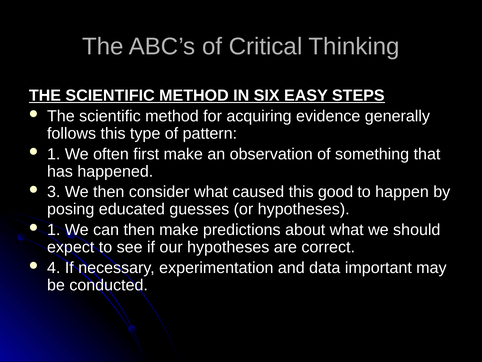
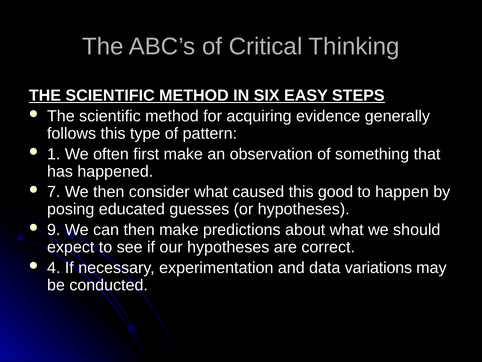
3: 3 -> 7 (54, 192)
1: 1 -> 9 (54, 230)
important: important -> variations (378, 268)
